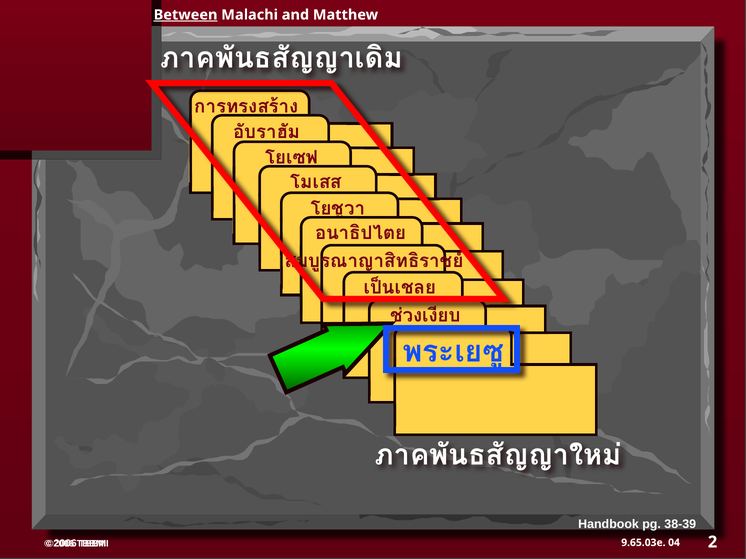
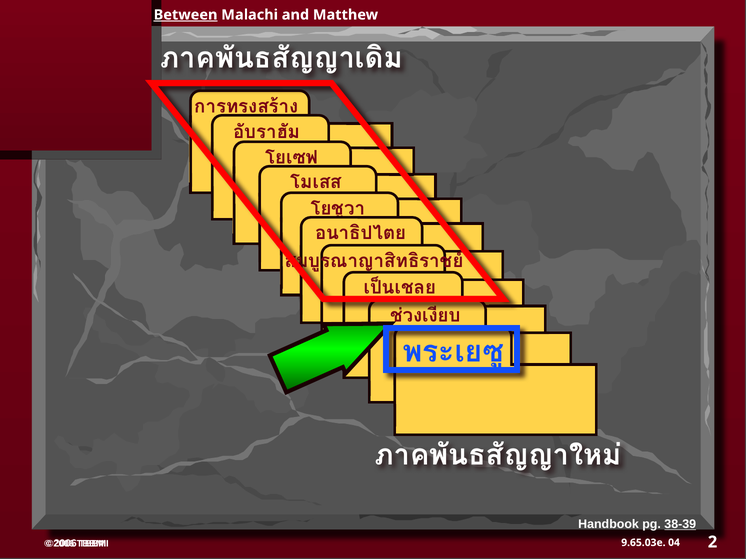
38-39 underline: none -> present (680, 525)
